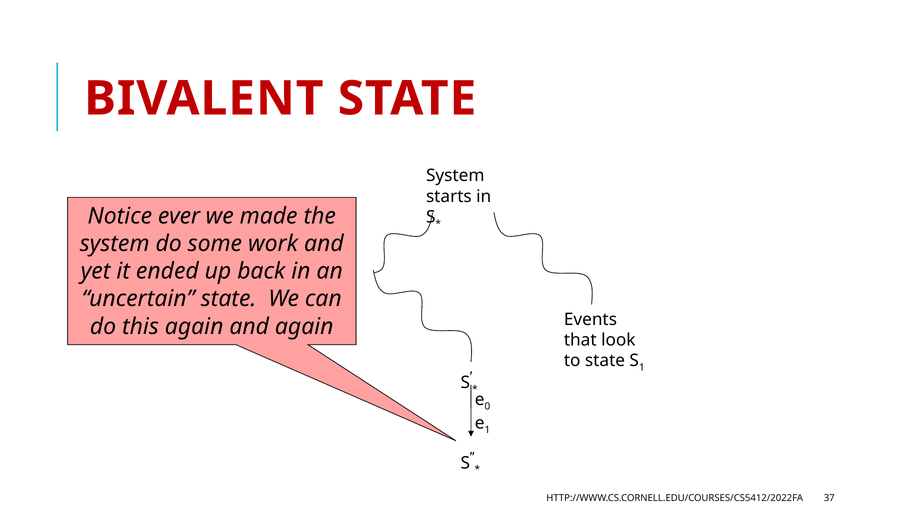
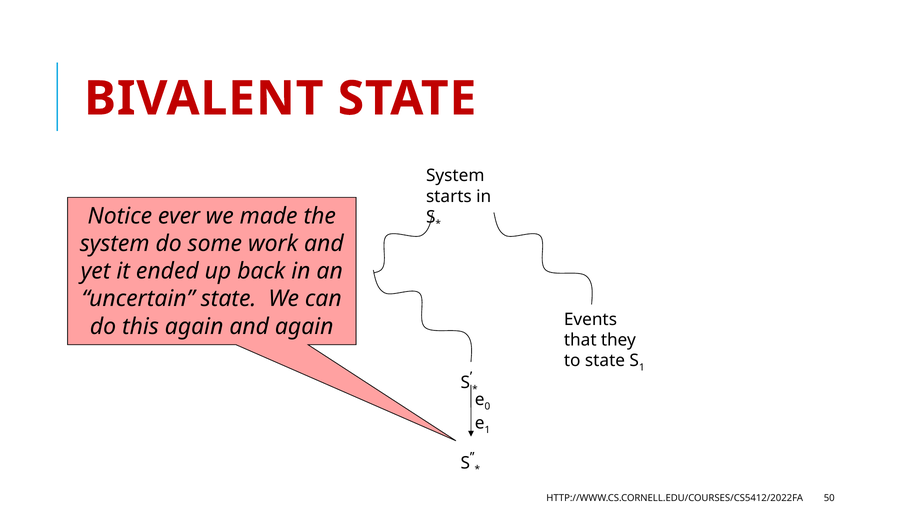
look: look -> they (618, 340)
37: 37 -> 50 (829, 498)
